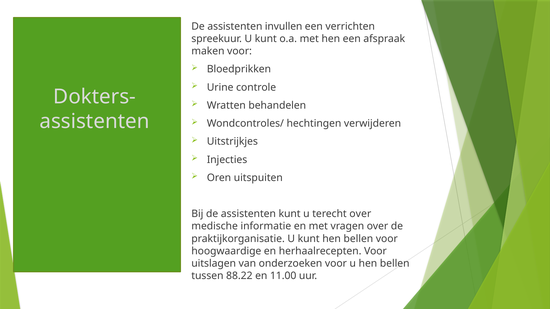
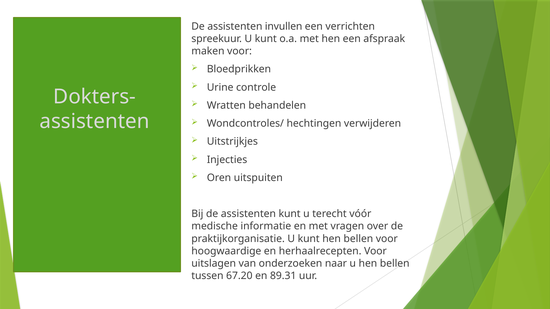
terecht over: over -> vóór (360, 214)
onderzoeken voor: voor -> naar (336, 264)
88.22: 88.22 -> 67.20 (239, 276)
11.00: 11.00 -> 89.31 (283, 276)
